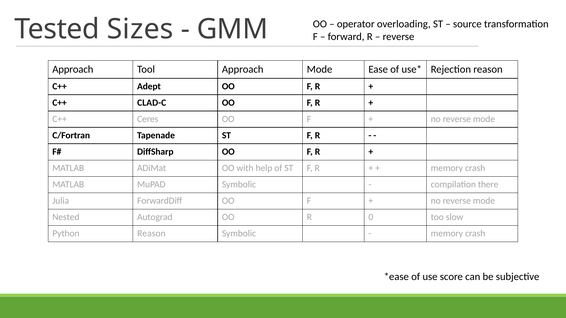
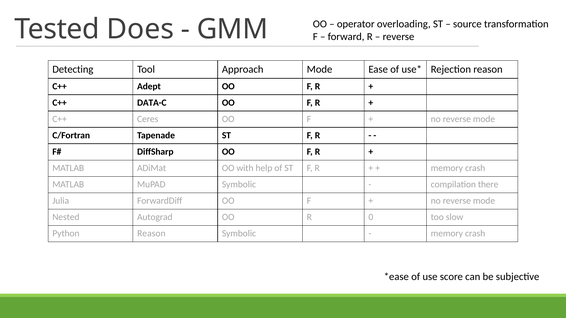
Sizes: Sizes -> Does (140, 29)
Approach: Approach -> Detecting (73, 69)
CLAD-C: CLAD-C -> DATA-C (152, 103)
